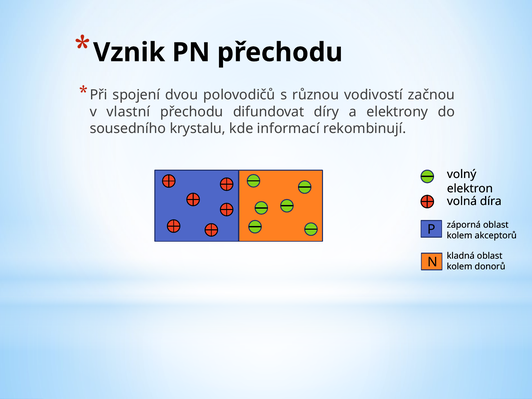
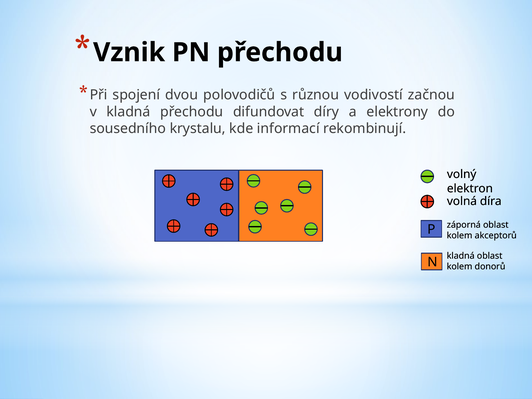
v vlastní: vlastní -> kladná (129, 112)
